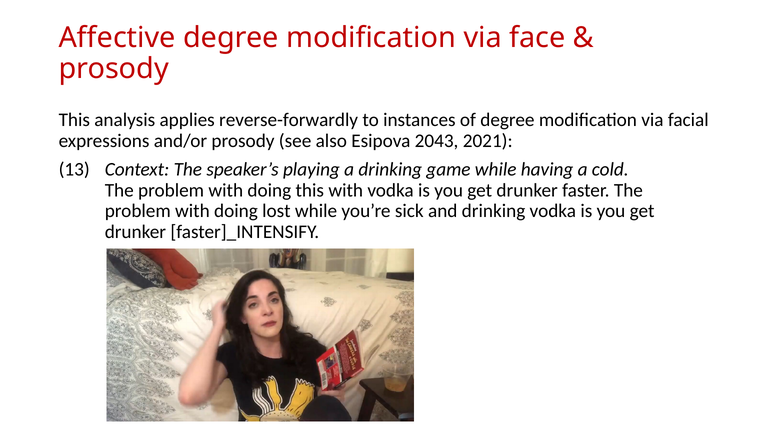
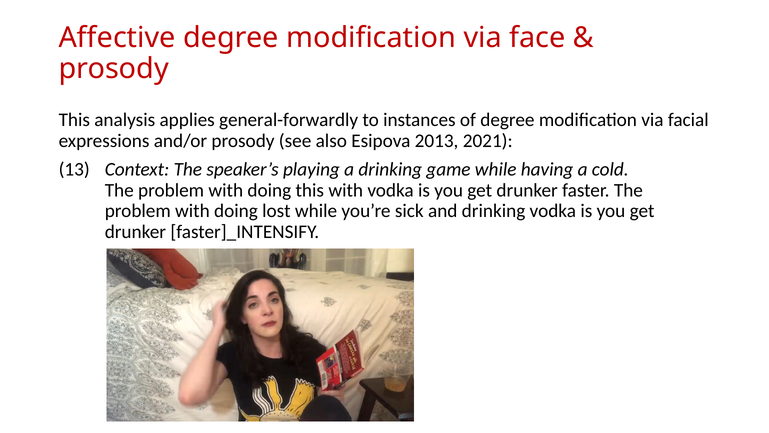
reverse-forwardly: reverse-forwardly -> general-forwardly (289, 120)
2043: 2043 -> 2013 (437, 141)
